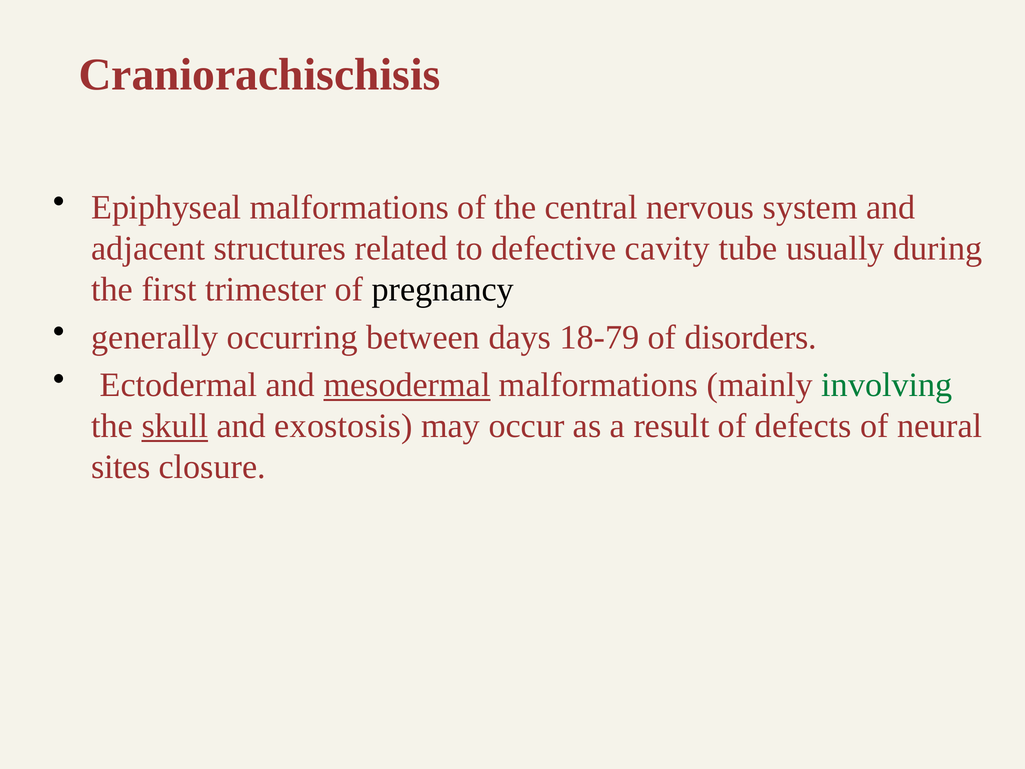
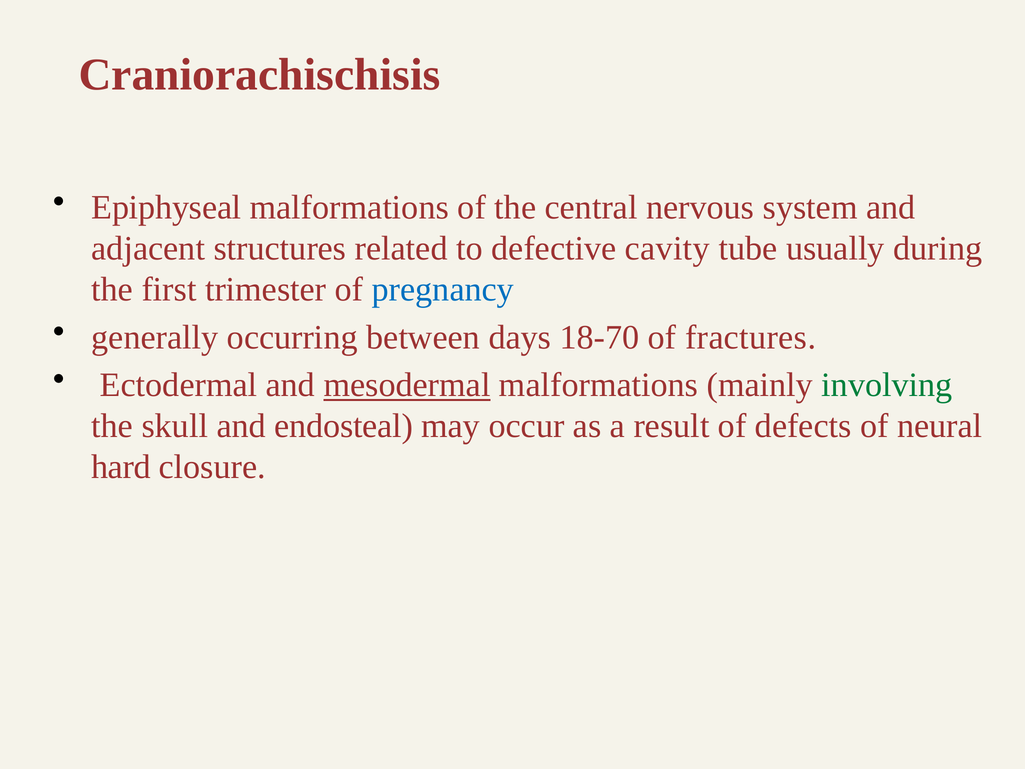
pregnancy colour: black -> blue (443, 289)
18-79: 18-79 -> 18-70 (600, 337)
disorders: disorders -> fractures (751, 337)
skull underline: present -> none (175, 426)
exostosis: exostosis -> endosteal (344, 426)
sites: sites -> hard (121, 467)
